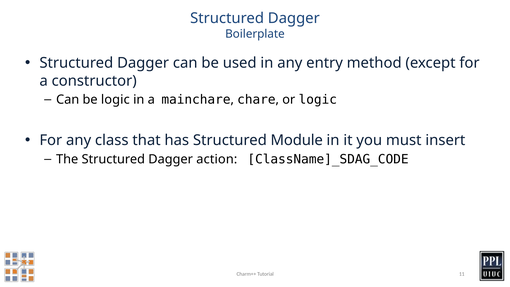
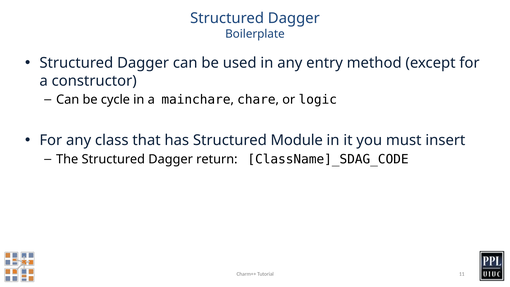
be logic: logic -> cycle (115, 100)
action: action -> return (217, 159)
